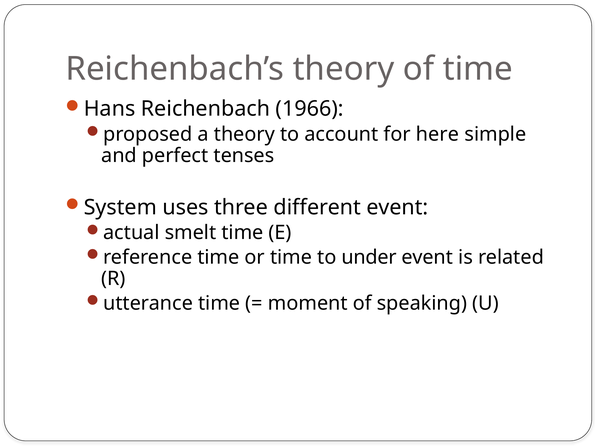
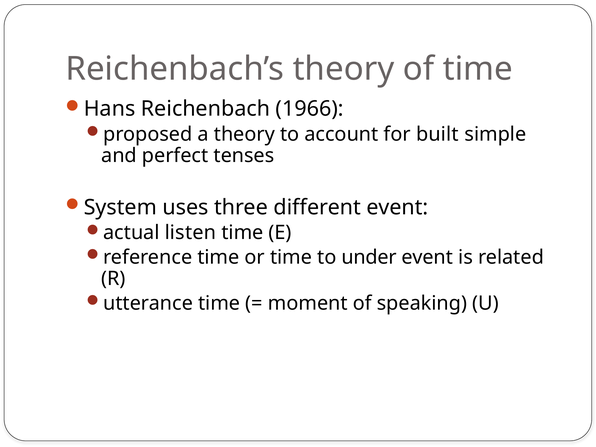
here: here -> built (437, 134)
smelt: smelt -> listen (190, 233)
